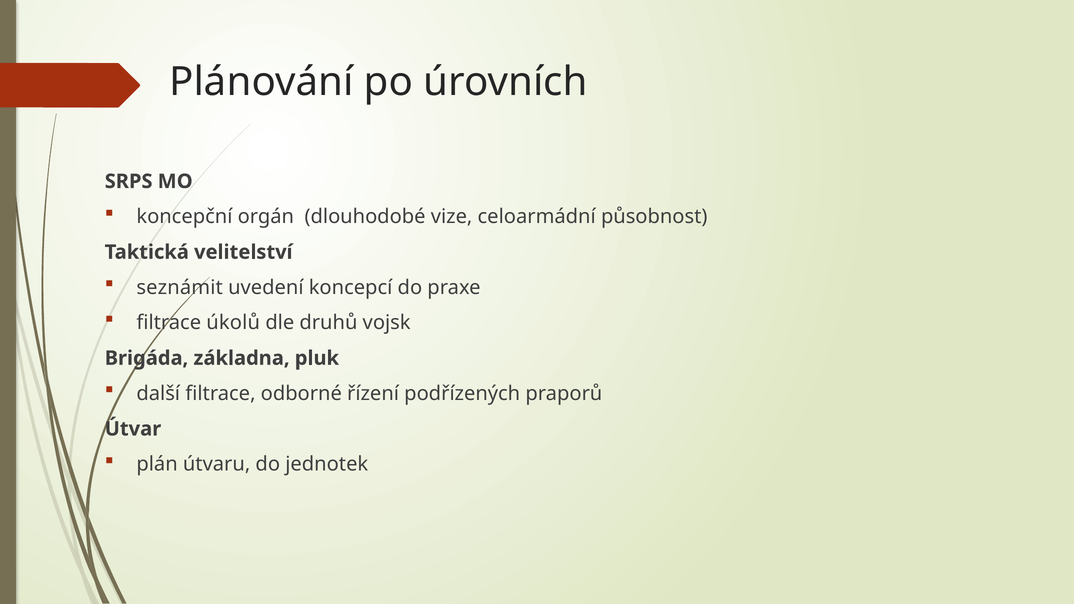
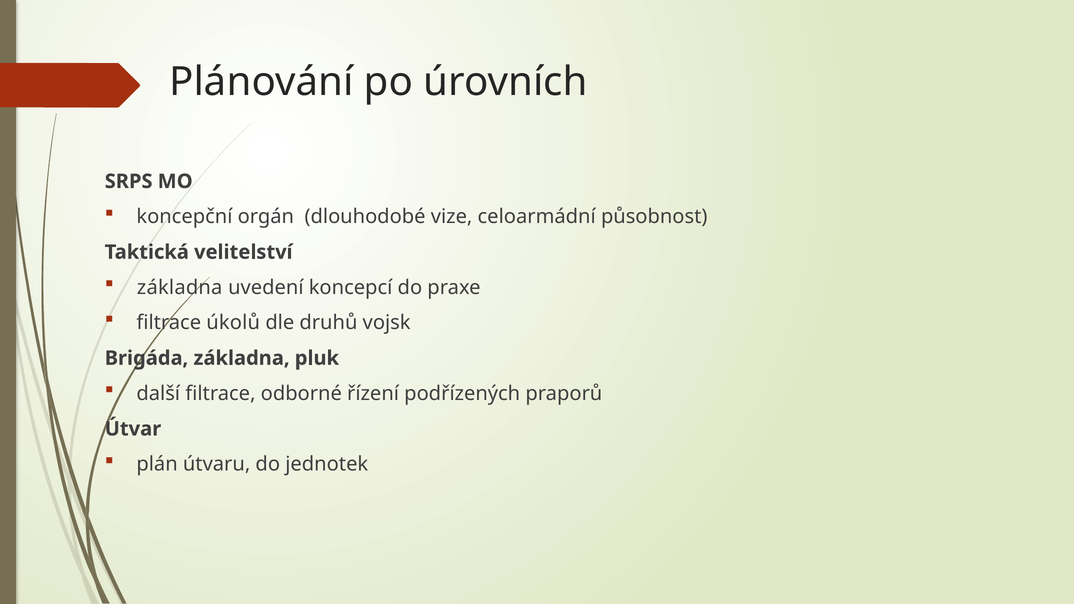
seznámit: seznámit -> základna (180, 288)
